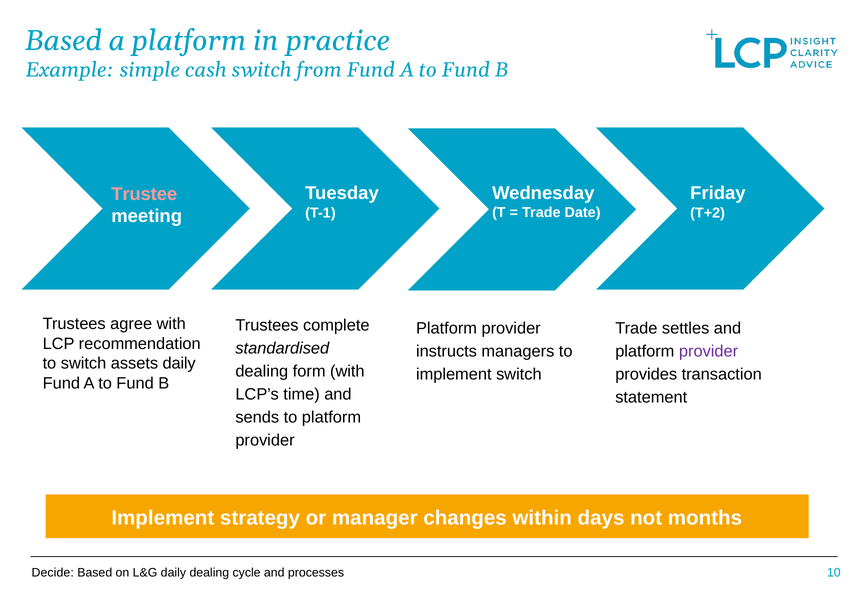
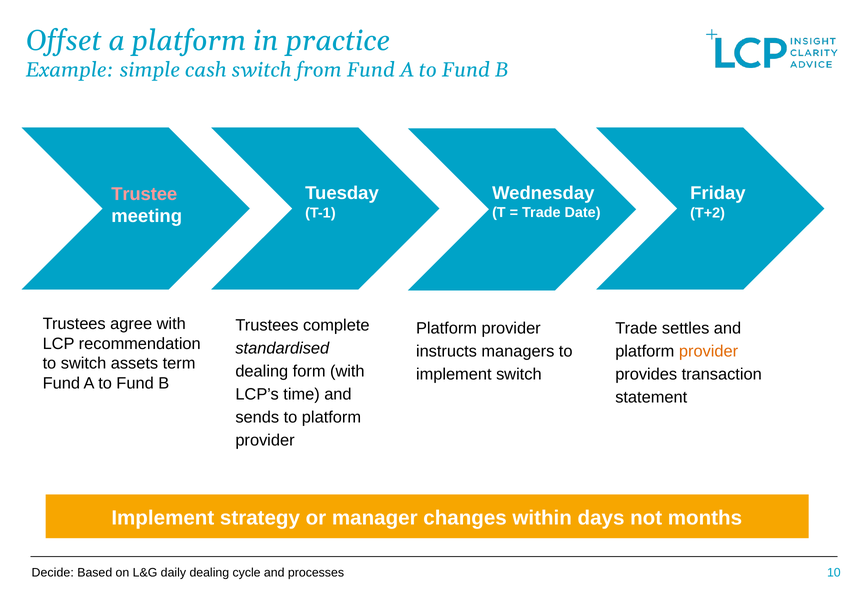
Based: Based -> Offset (64, 41)
provider colour: purple -> orange (709, 352)
assets daily: daily -> term (179, 364)
